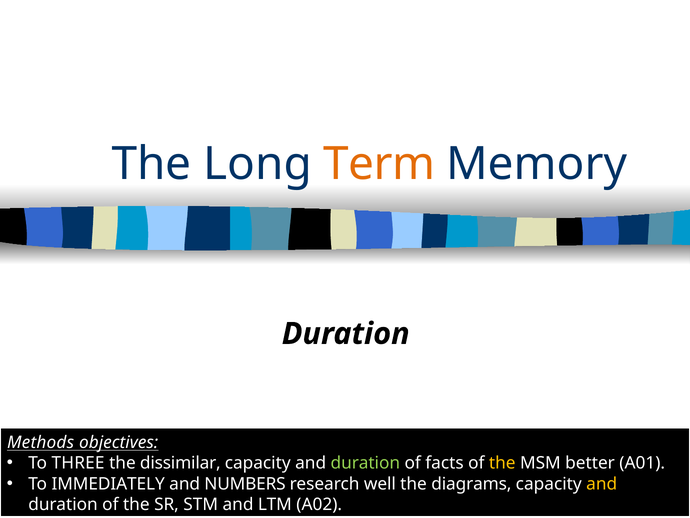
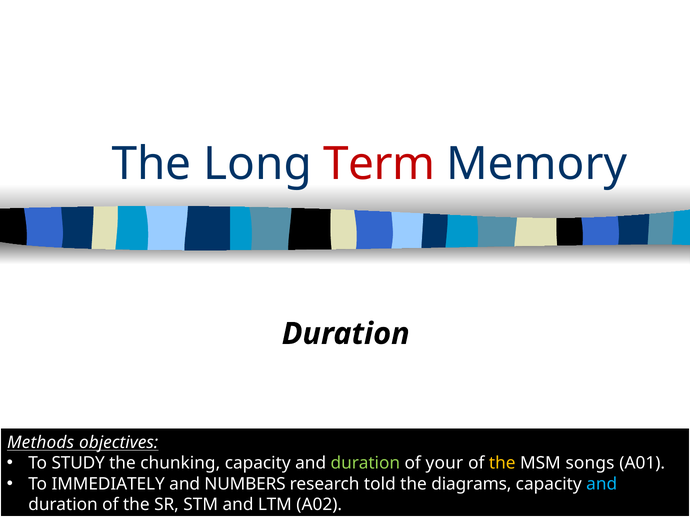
Term colour: orange -> red (379, 164)
THREE: THREE -> STUDY (78, 463)
dissimilar: dissimilar -> chunking (180, 463)
facts: facts -> your (444, 463)
better: better -> songs (590, 463)
well: well -> told (380, 483)
and colour: yellow -> light blue (602, 483)
